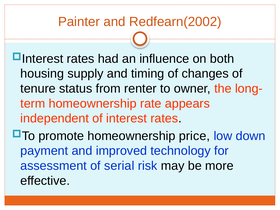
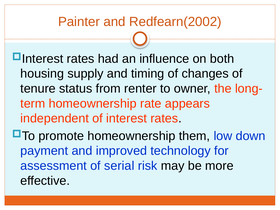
price: price -> them (194, 136)
